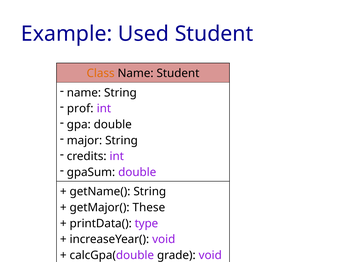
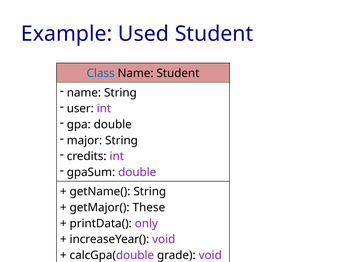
Class colour: orange -> blue (101, 73)
prof: prof -> user (80, 109)
type: type -> only (146, 223)
